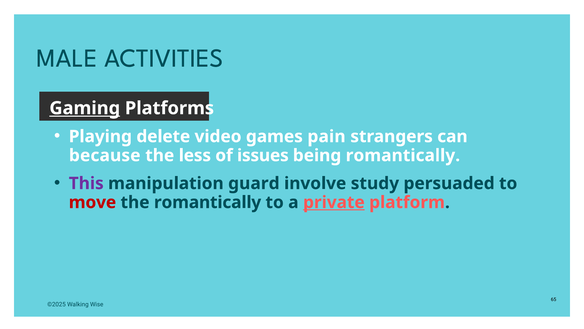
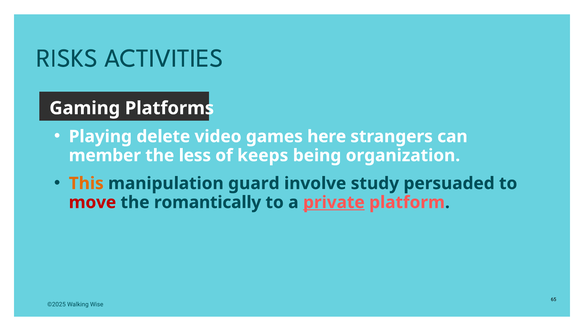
MALE: MALE -> RISKS (67, 58)
Gaming underline: present -> none (85, 108)
pain: pain -> here (327, 136)
because: because -> member (105, 155)
issues: issues -> keeps (263, 155)
being romantically: romantically -> organization (403, 155)
This colour: purple -> orange (86, 183)
